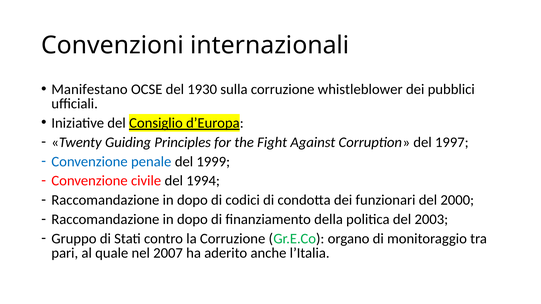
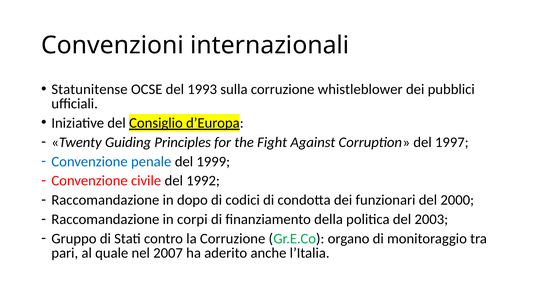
Manifestano: Manifestano -> Statunitense (89, 90)
1930: 1930 -> 1993 (202, 90)
1994: 1994 -> 1992 (203, 181)
dopo: dopo -> corpi (192, 220)
